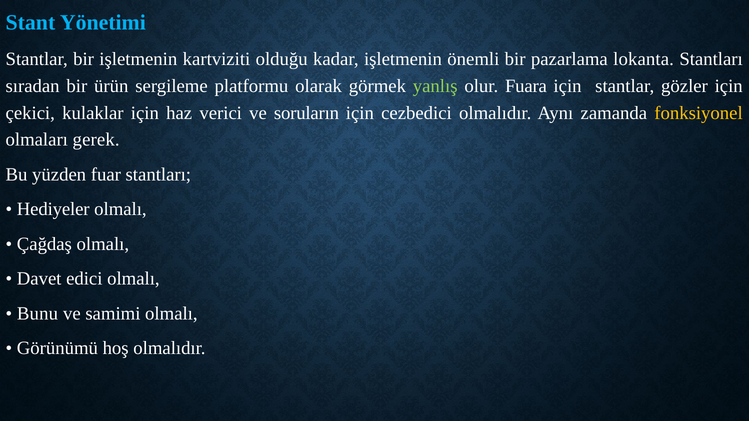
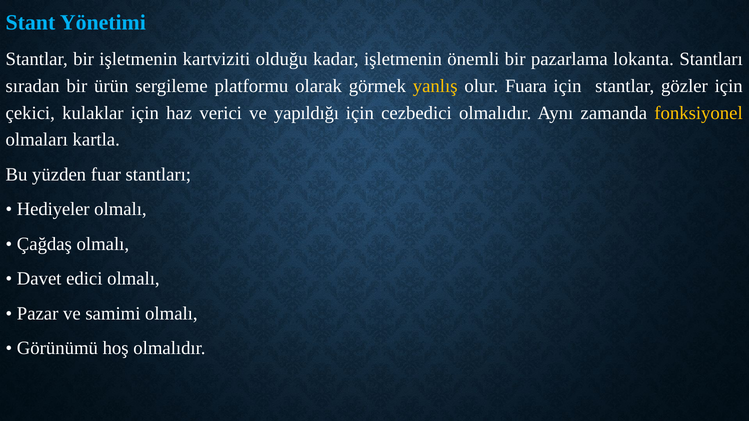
yanlış colour: light green -> yellow (435, 86)
soruların: soruların -> yapıldığı (306, 113)
gerek: gerek -> kartla (96, 140)
Bunu: Bunu -> Pazar (38, 314)
